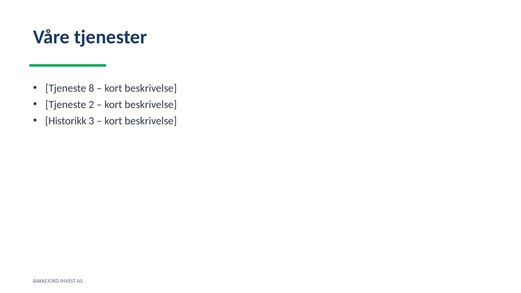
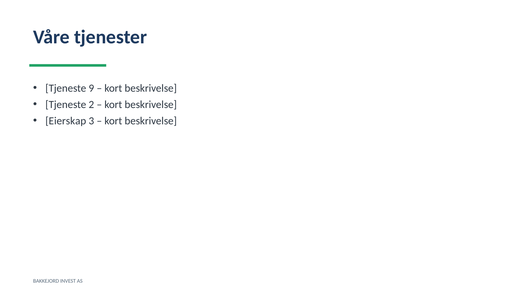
8: 8 -> 9 (91, 88)
Historikk: Historikk -> Eierskap (66, 121)
